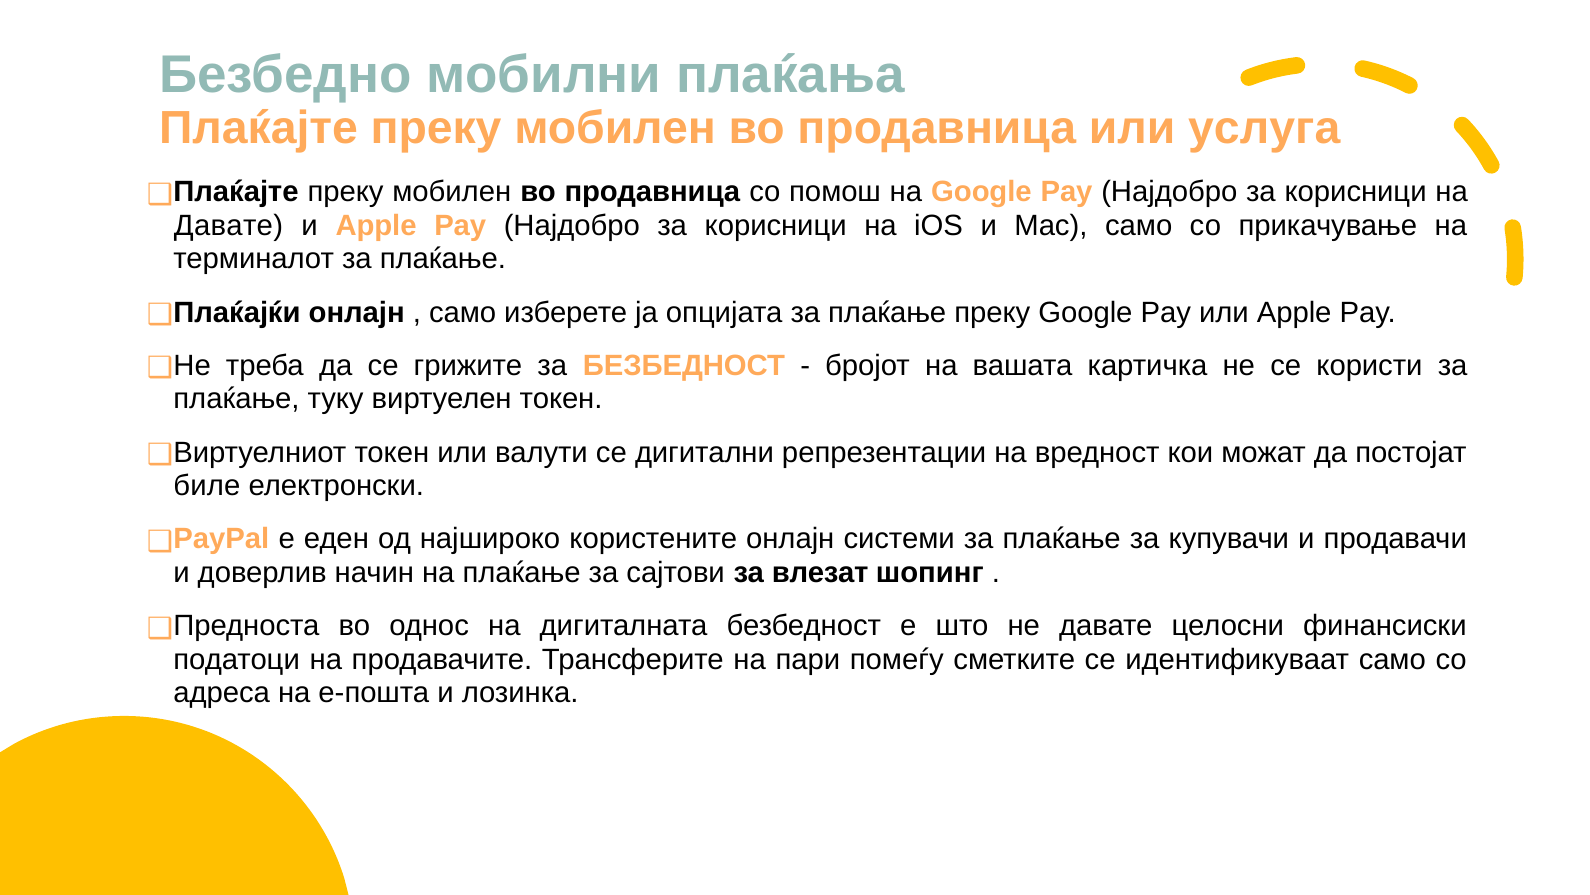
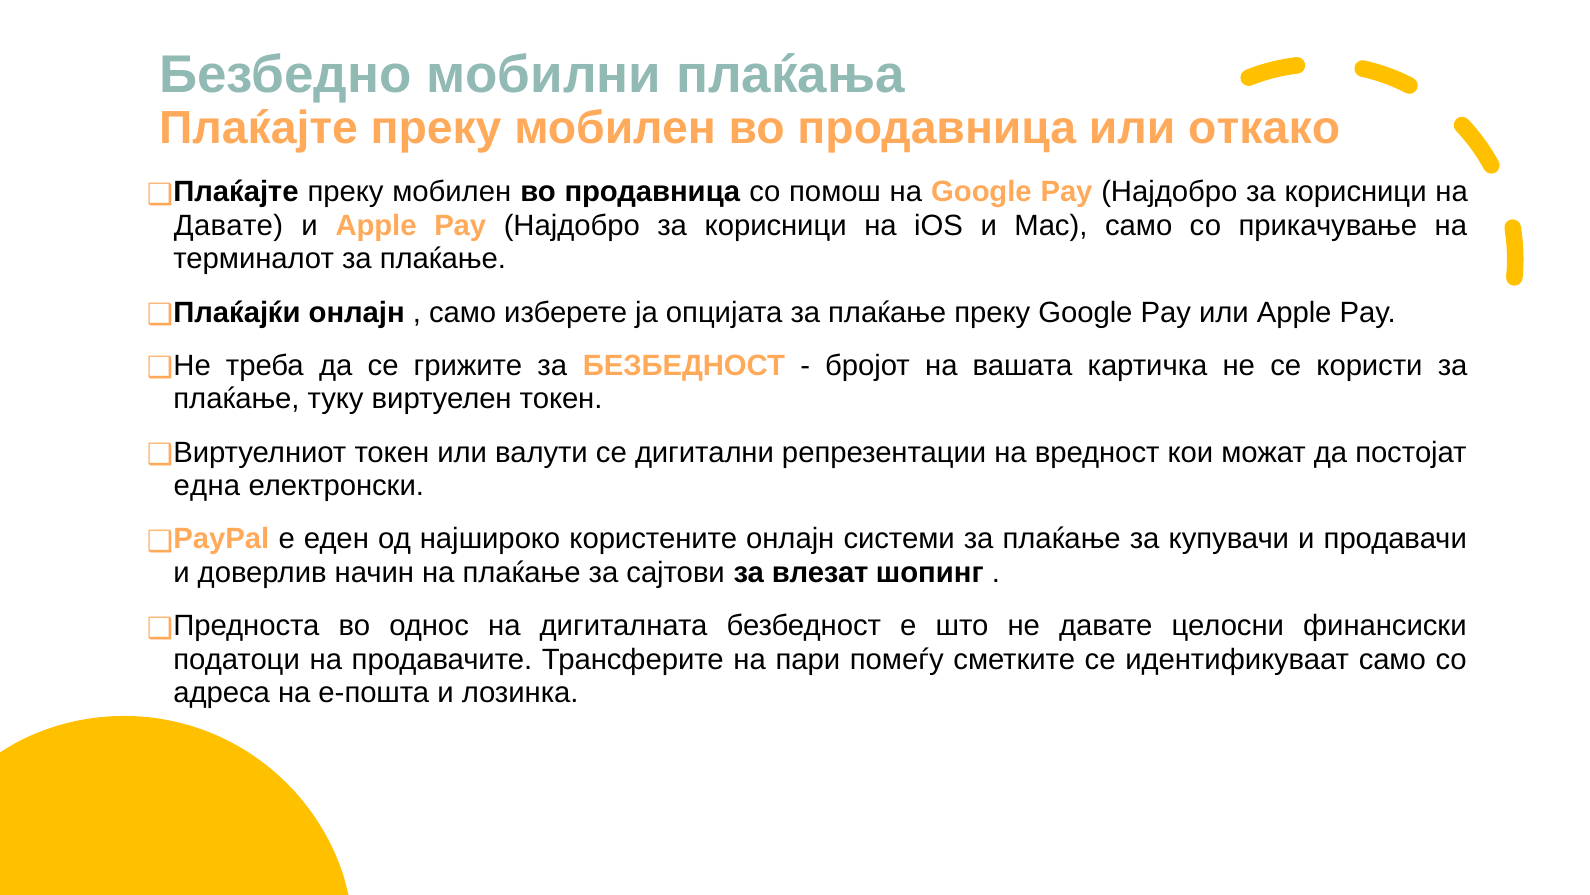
услуга: услуга -> откако (1264, 128)
биле: биле -> една (207, 486)
